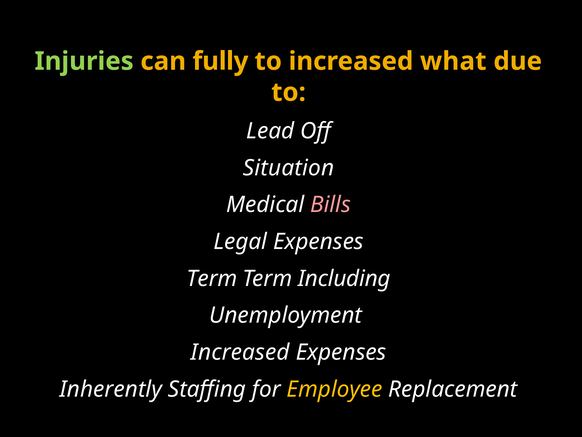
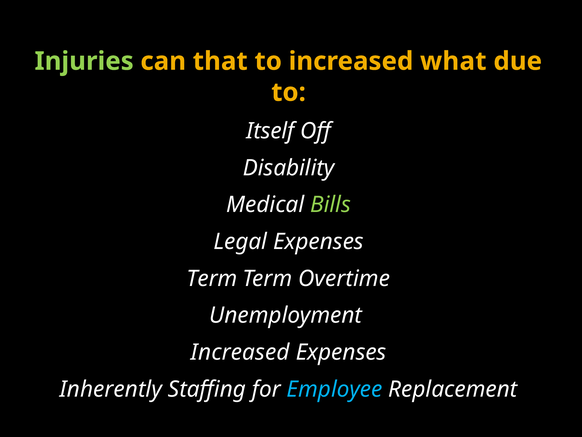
fully: fully -> that (220, 61)
Lead: Lead -> Itself (270, 131)
Situation: Situation -> Disability (289, 168)
Bills colour: pink -> light green (331, 205)
Including: Including -> Overtime (344, 278)
Employee colour: yellow -> light blue (335, 389)
